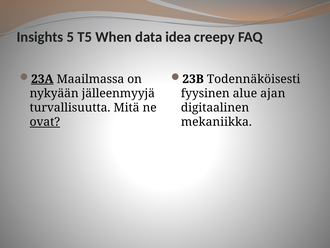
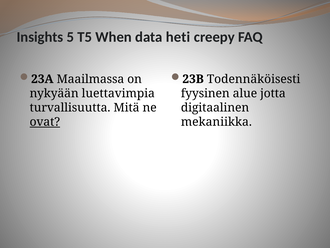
idea: idea -> heti (178, 37)
23A underline: present -> none (42, 79)
jälleenmyyjä: jälleenmyyjä -> luettavimpia (118, 93)
ajan: ajan -> jotta (273, 93)
